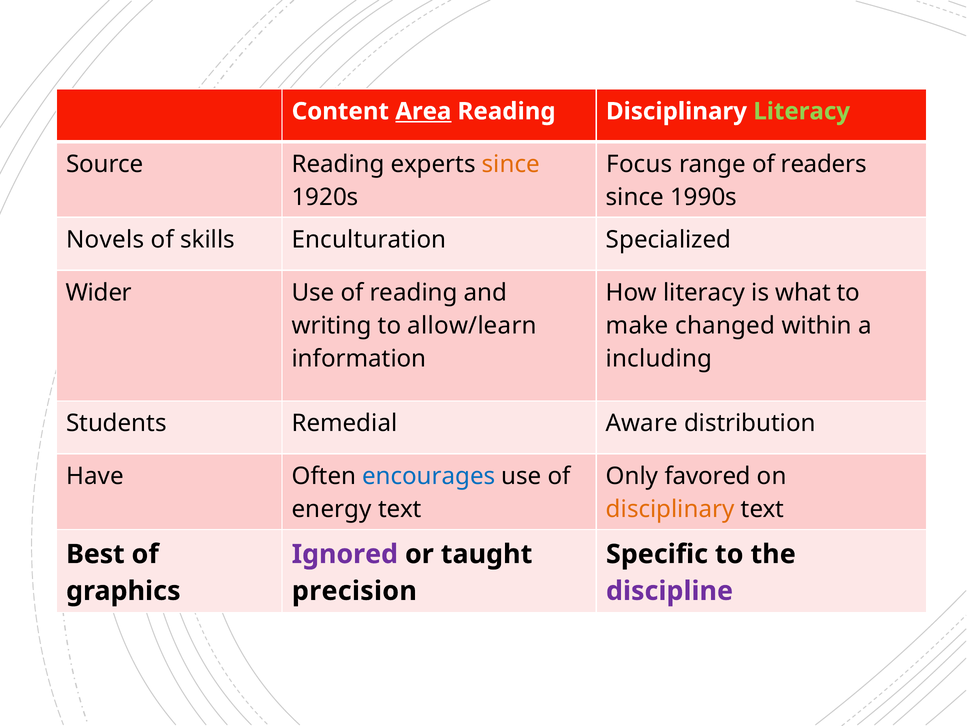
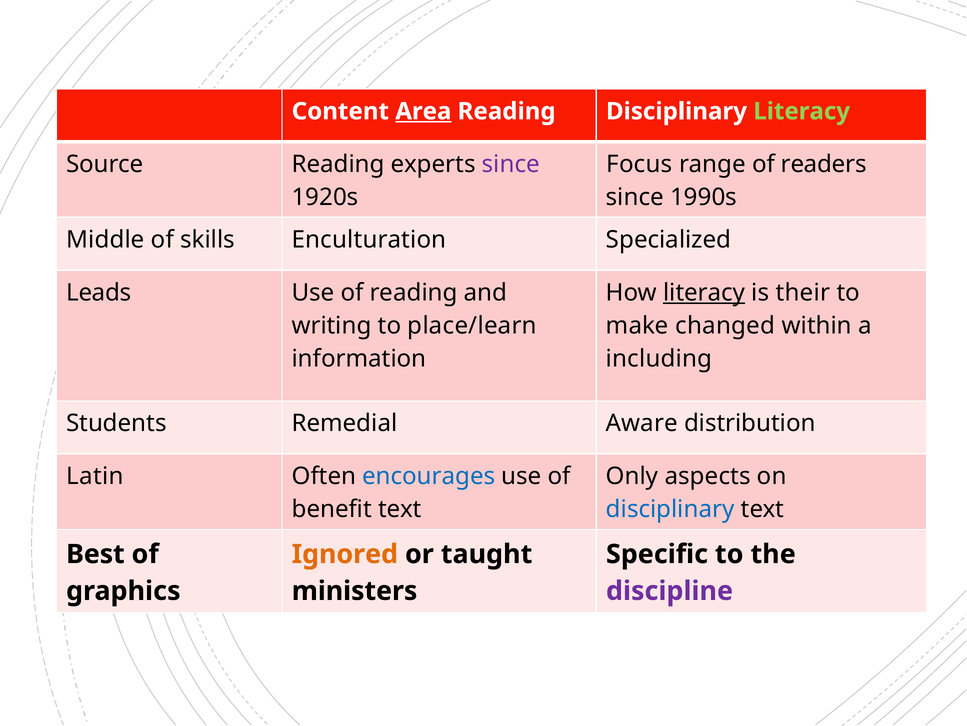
since colour: orange -> purple (511, 164)
Novels: Novels -> Middle (105, 240)
Wider: Wider -> Leads (99, 293)
literacy underline: none -> present (704, 293)
what: what -> their (803, 293)
allow/learn: allow/learn -> place/learn (472, 325)
Have: Have -> Latin (95, 476)
favored: favored -> aspects (708, 476)
energy: energy -> benefit (332, 509)
disciplinary colour: orange -> blue (670, 509)
Ignored colour: purple -> orange (345, 554)
precision: precision -> ministers (355, 590)
